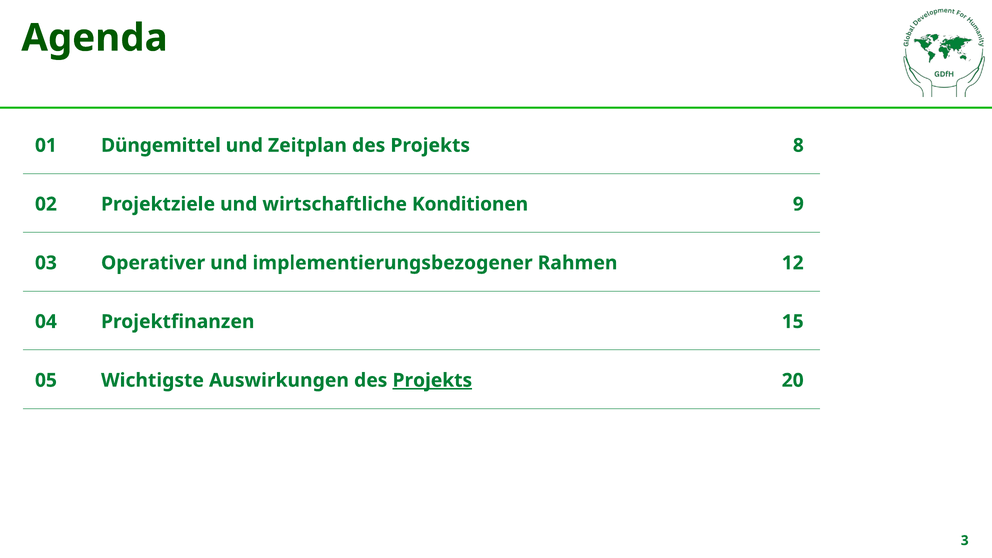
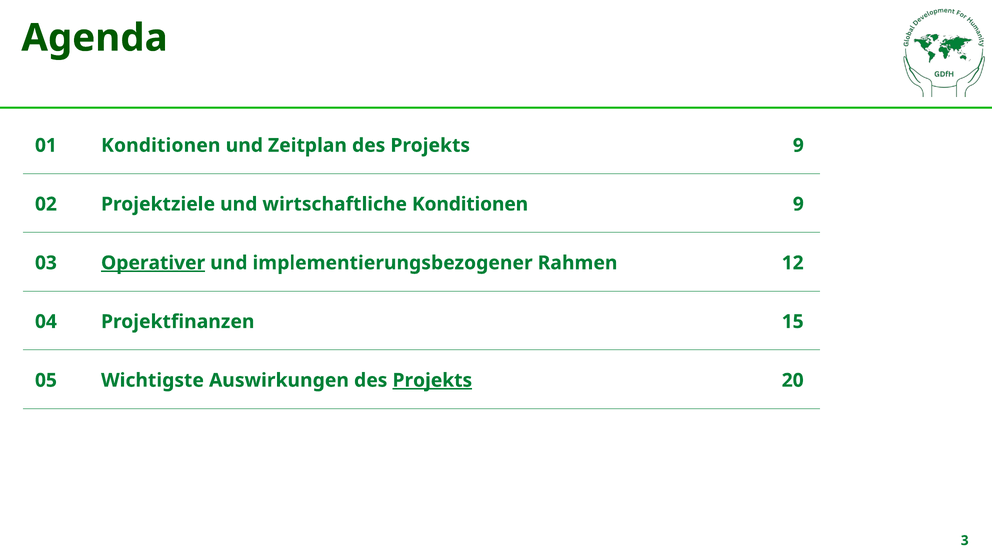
01 Düngemittel: Düngemittel -> Konditionen (161, 145)
Projekts 8: 8 -> 9 (798, 145)
Operativer underline: none -> present (153, 263)
